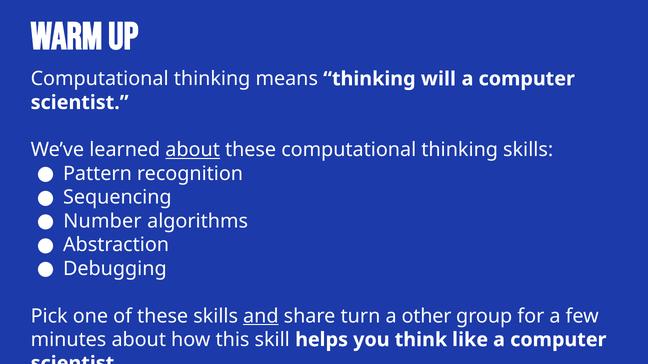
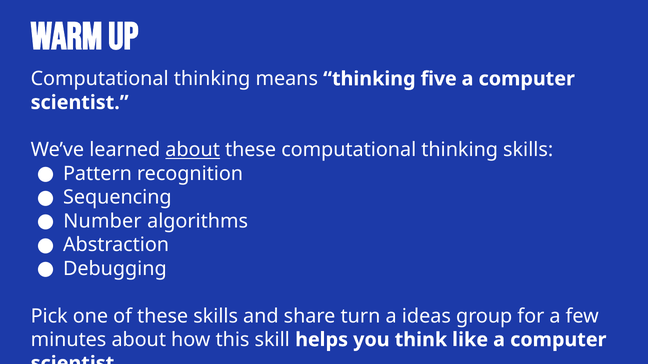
will: will -> five (439, 79)
and underline: present -> none (261, 316)
other: other -> ideas (426, 316)
